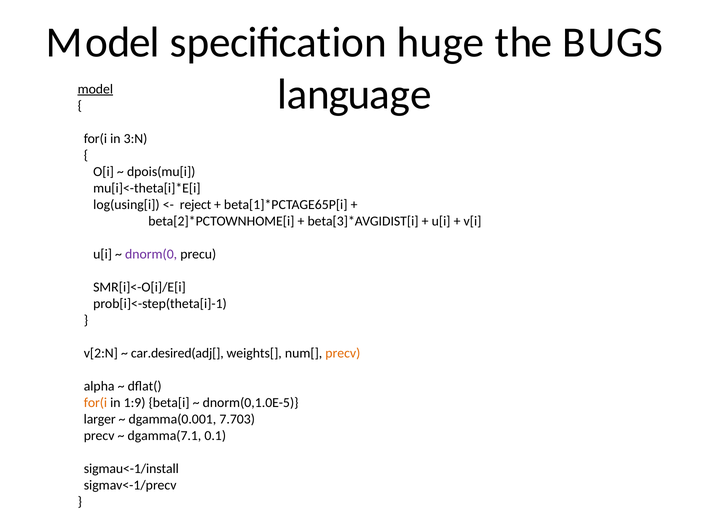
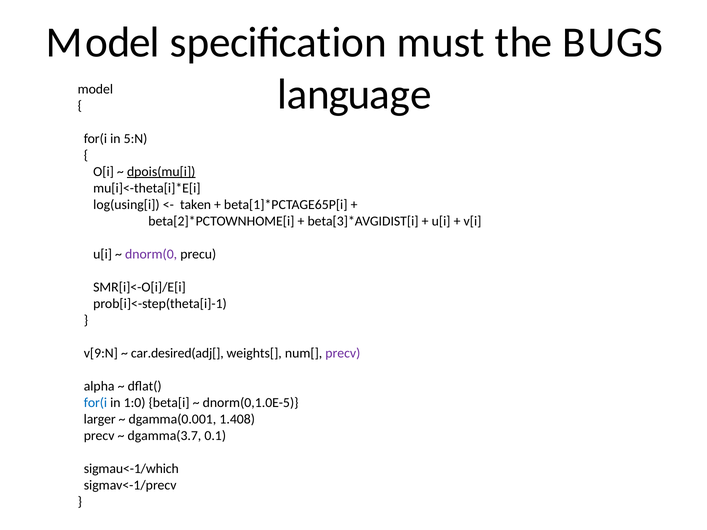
huge: huge -> must (441, 43)
model underline: present -> none (95, 89)
3:N: 3:N -> 5:N (136, 139)
dpois(mu[i underline: none -> present (161, 172)
reject: reject -> taken (196, 205)
v[2:N: v[2:N -> v[9:N (101, 353)
precv colour: orange -> purple (343, 353)
for(i colour: orange -> blue (95, 403)
1:9: 1:9 -> 1:0 (135, 403)
7.703: 7.703 -> 1.408 (237, 419)
dgamma(7.1: dgamma(7.1 -> dgamma(3.7 (164, 436)
sigmau<-1/install: sigmau<-1/install -> sigmau<-1/which (131, 469)
